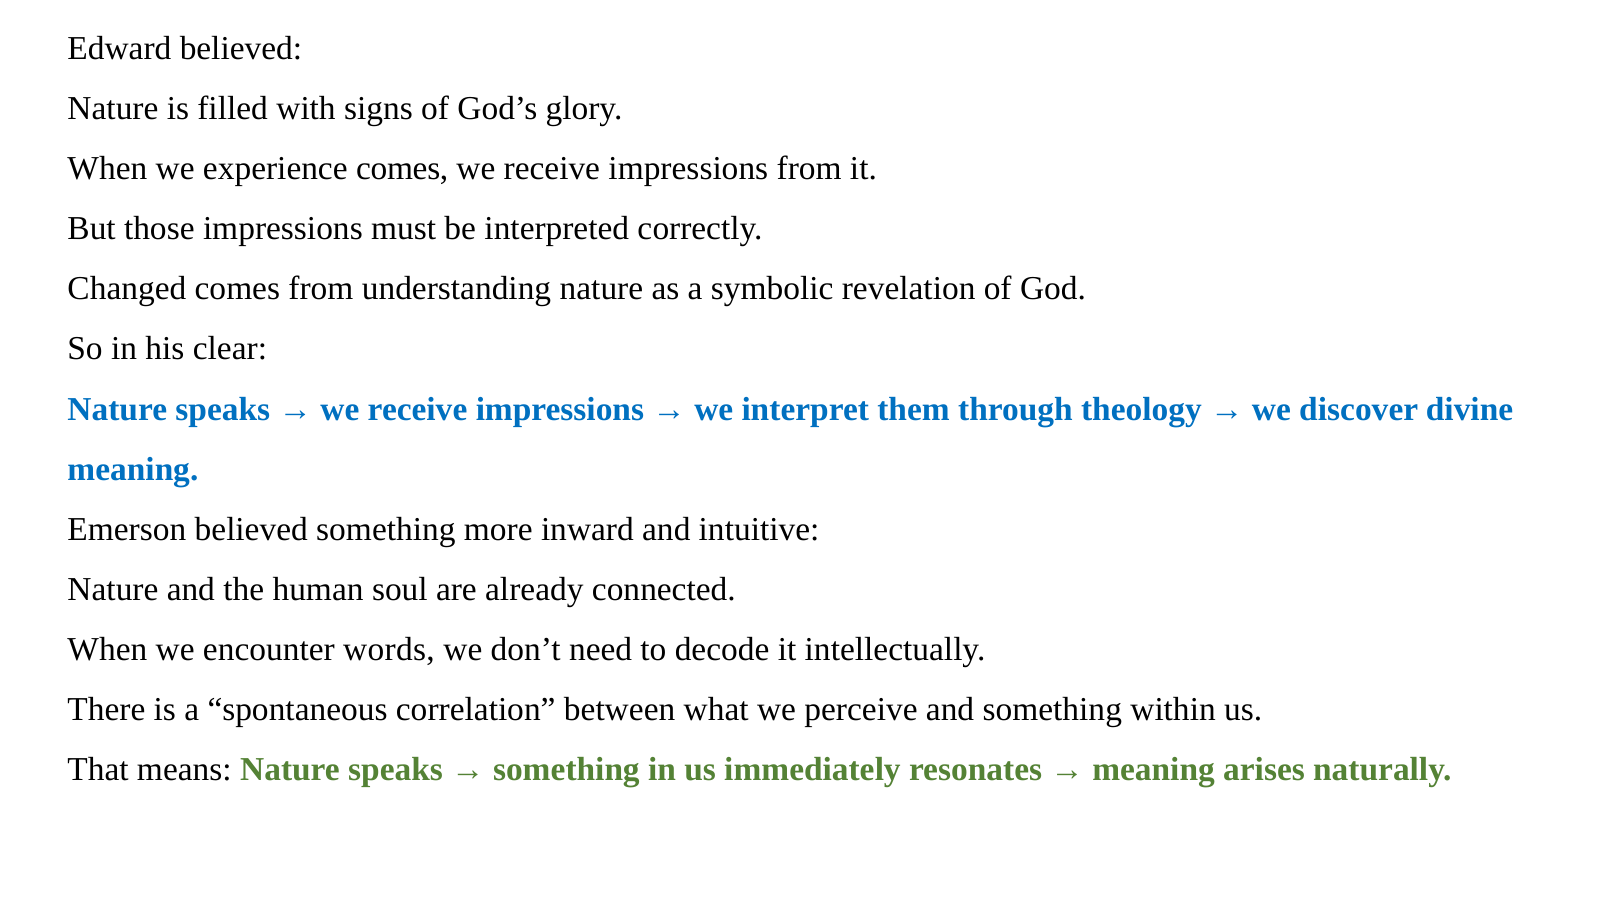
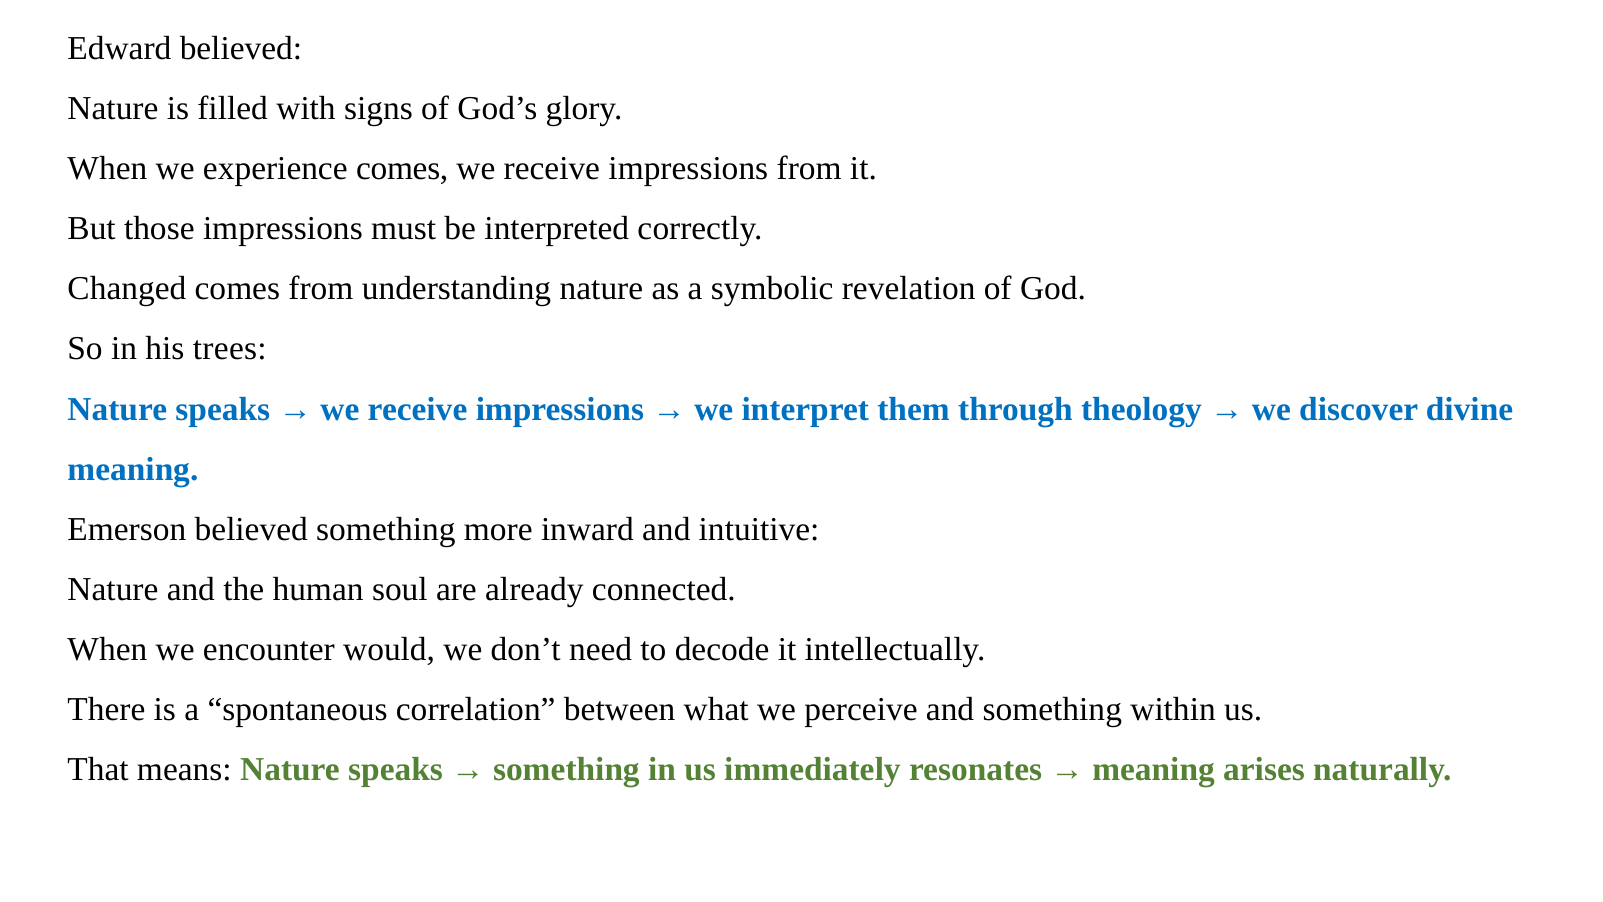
clear: clear -> trees (230, 349)
words: words -> would (389, 649)
